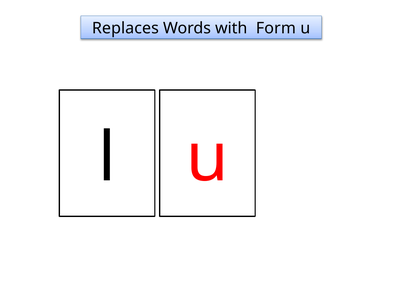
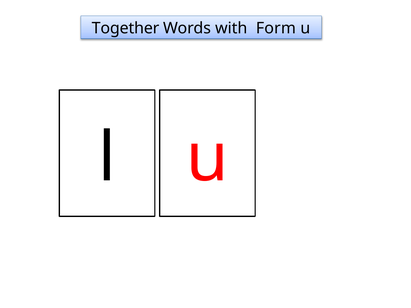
Replaces: Replaces -> Together (126, 28)
